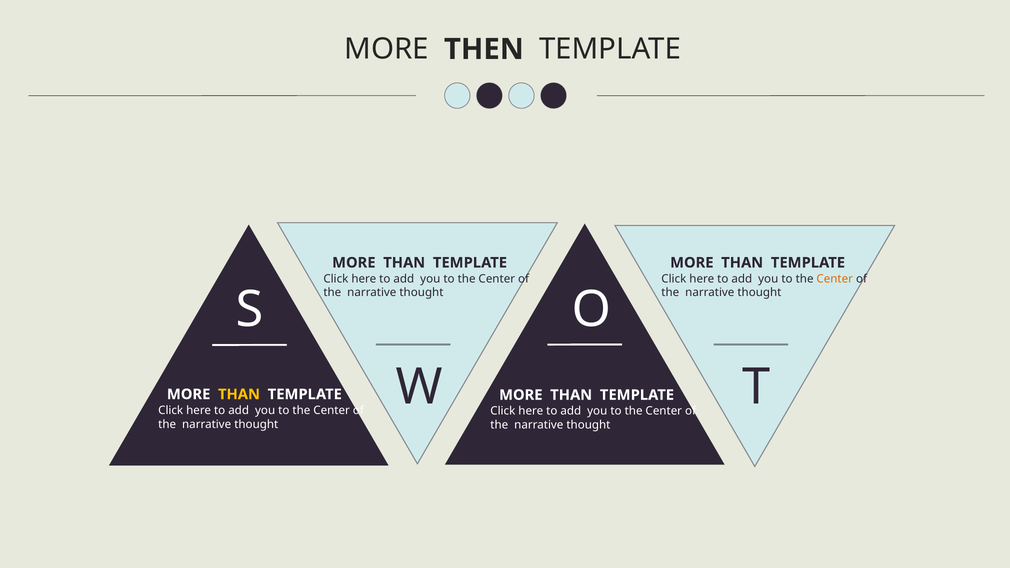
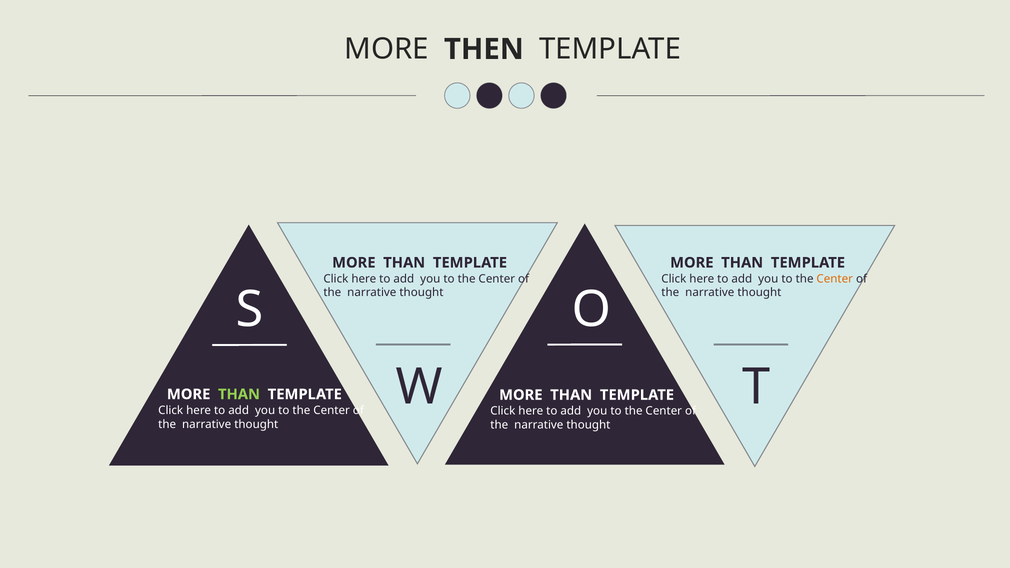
THAN colour: yellow -> light green (239, 394)
